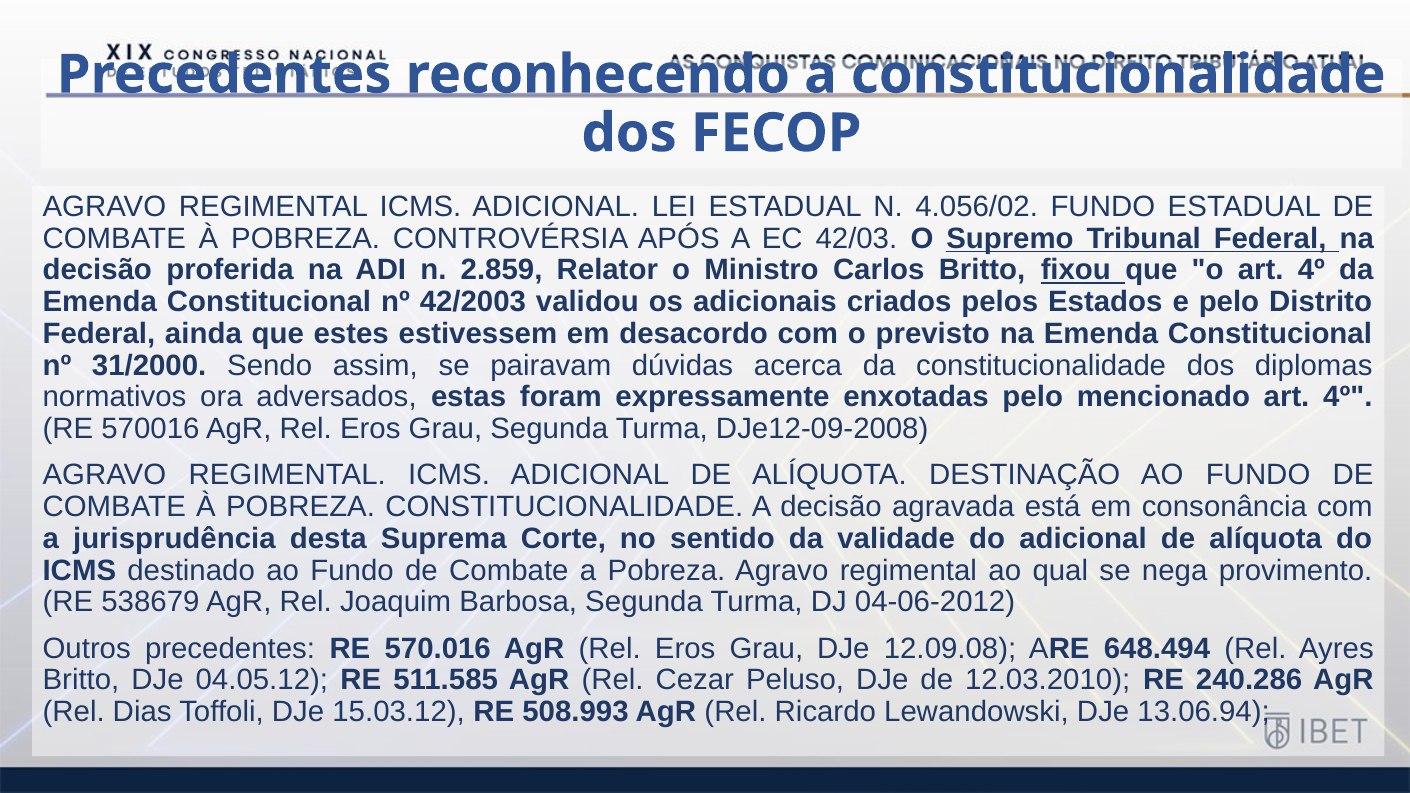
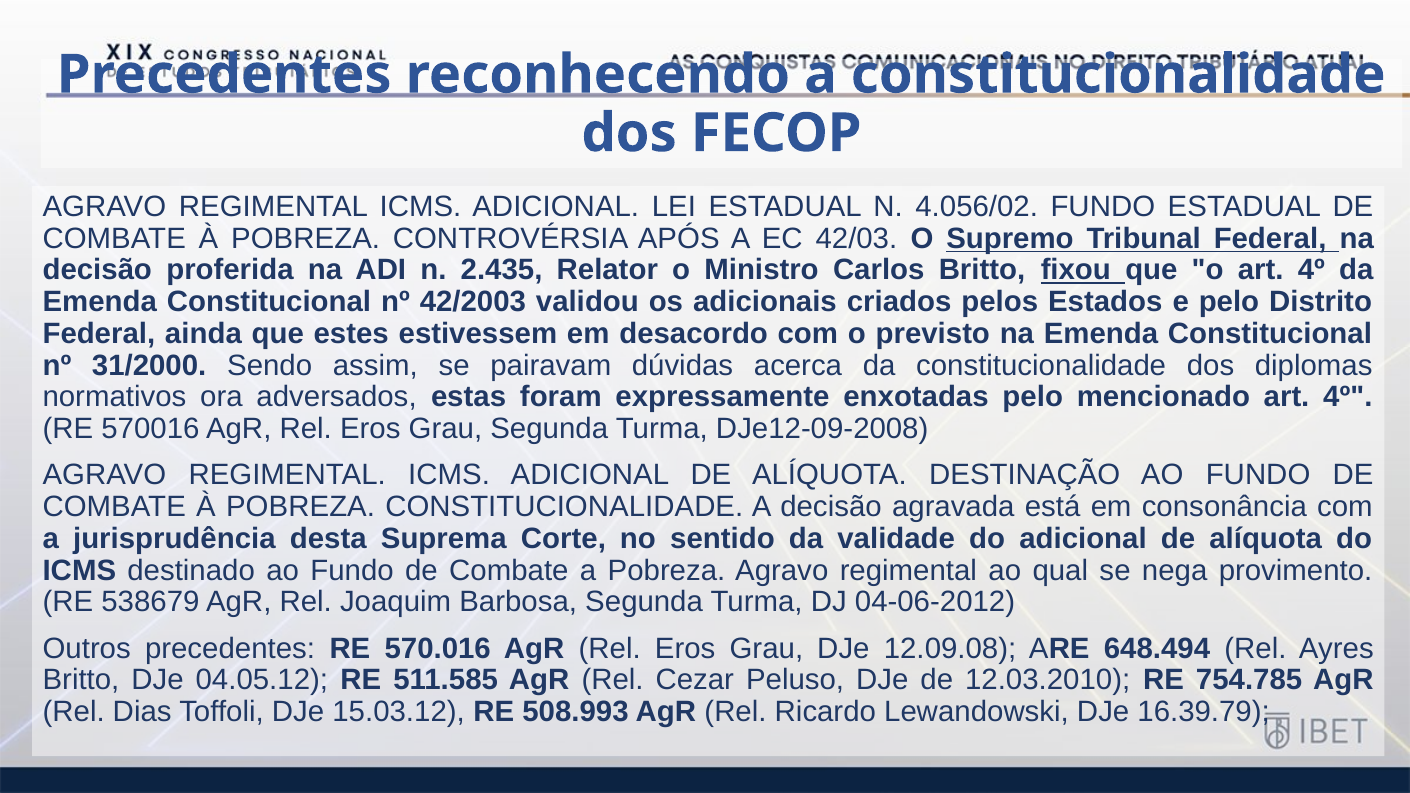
2.859: 2.859 -> 2.435 (502, 270)
240.286: 240.286 -> 754.785 (1249, 680)
13.06.94: 13.06.94 -> 16.39.79 (1204, 712)
